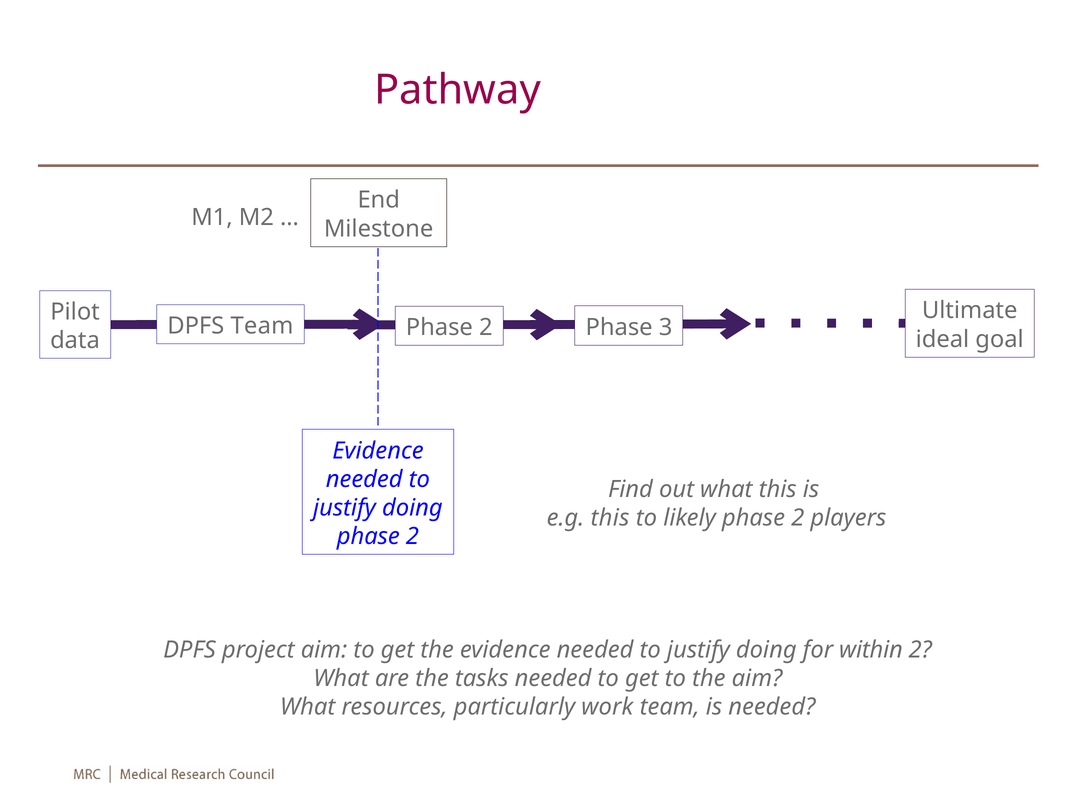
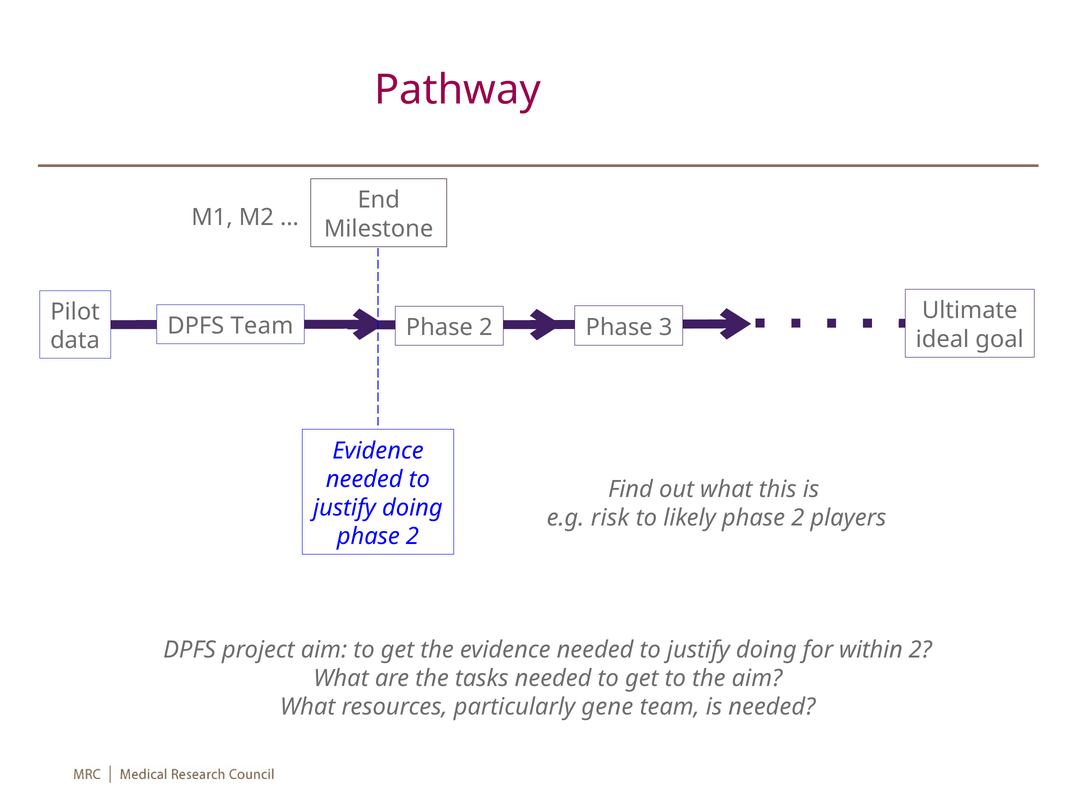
e.g this: this -> risk (610, 518)
work: work -> gene (607, 707)
